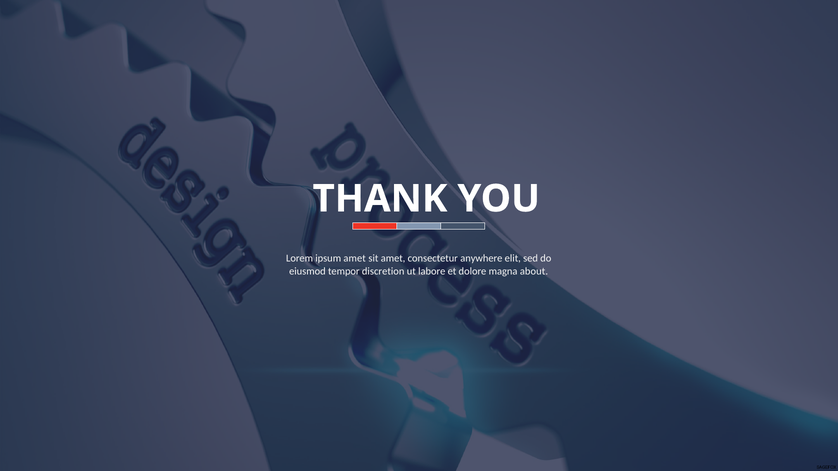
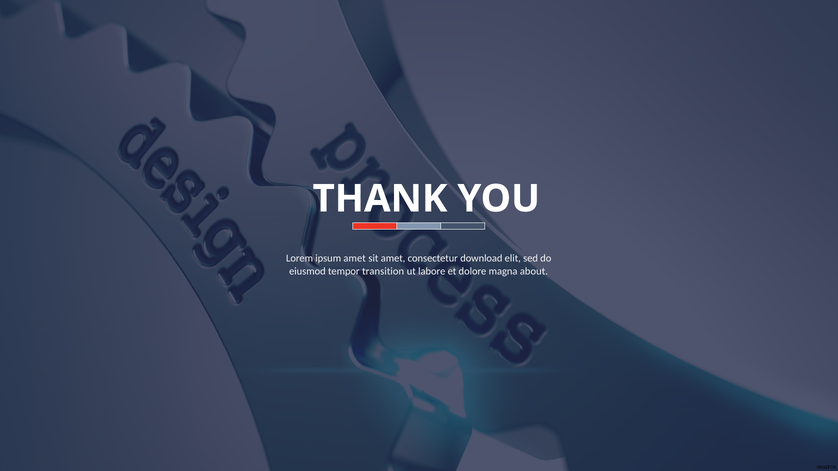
anywhere: anywhere -> download (481, 259)
discretion: discretion -> transition (383, 271)
